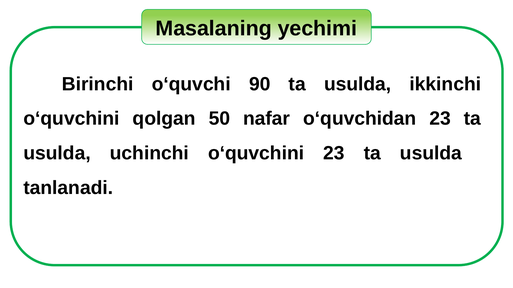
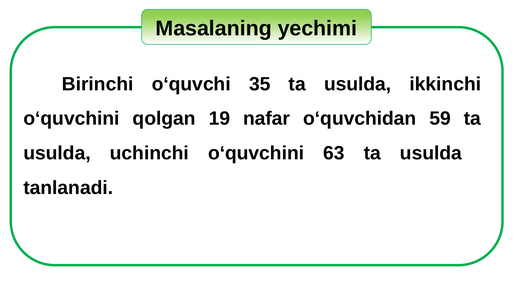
90: 90 -> 35 (260, 84)
50: 50 -> 19 (219, 119)
o‘quvchidan 23: 23 -> 59 (440, 119)
o‘quvchini 23: 23 -> 63 (334, 154)
